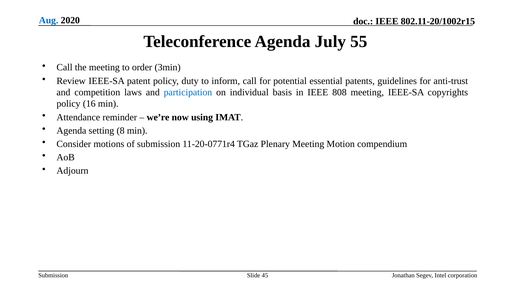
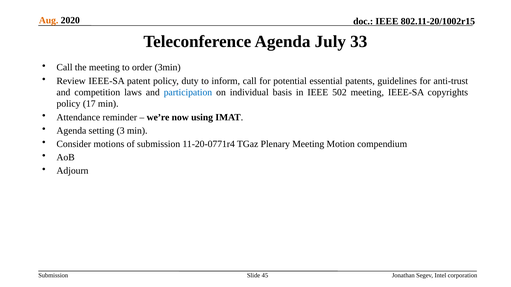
Aug colour: blue -> orange (49, 20)
55: 55 -> 33 (359, 42)
808: 808 -> 502 (339, 92)
16: 16 -> 17 (89, 104)
8: 8 -> 3 (121, 131)
